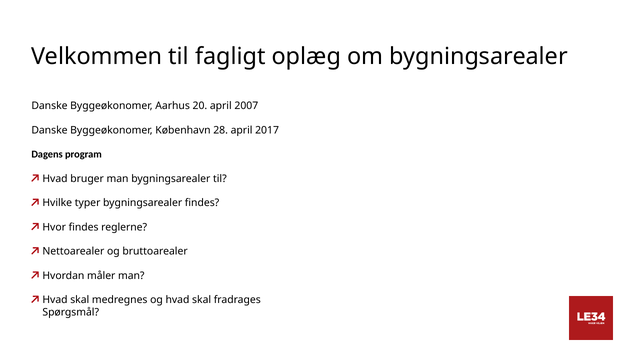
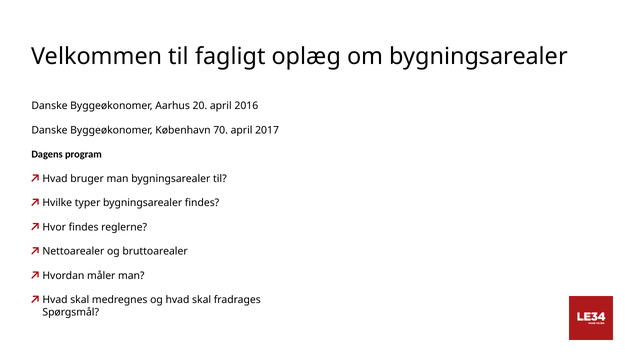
2007: 2007 -> 2016 (246, 106)
28: 28 -> 70 (221, 130)
